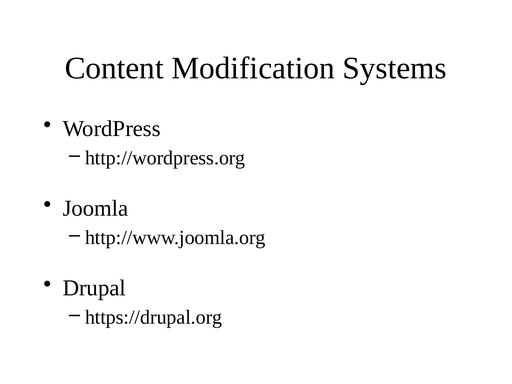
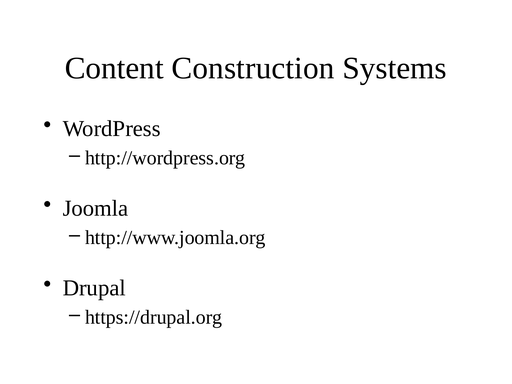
Modification: Modification -> Construction (253, 68)
